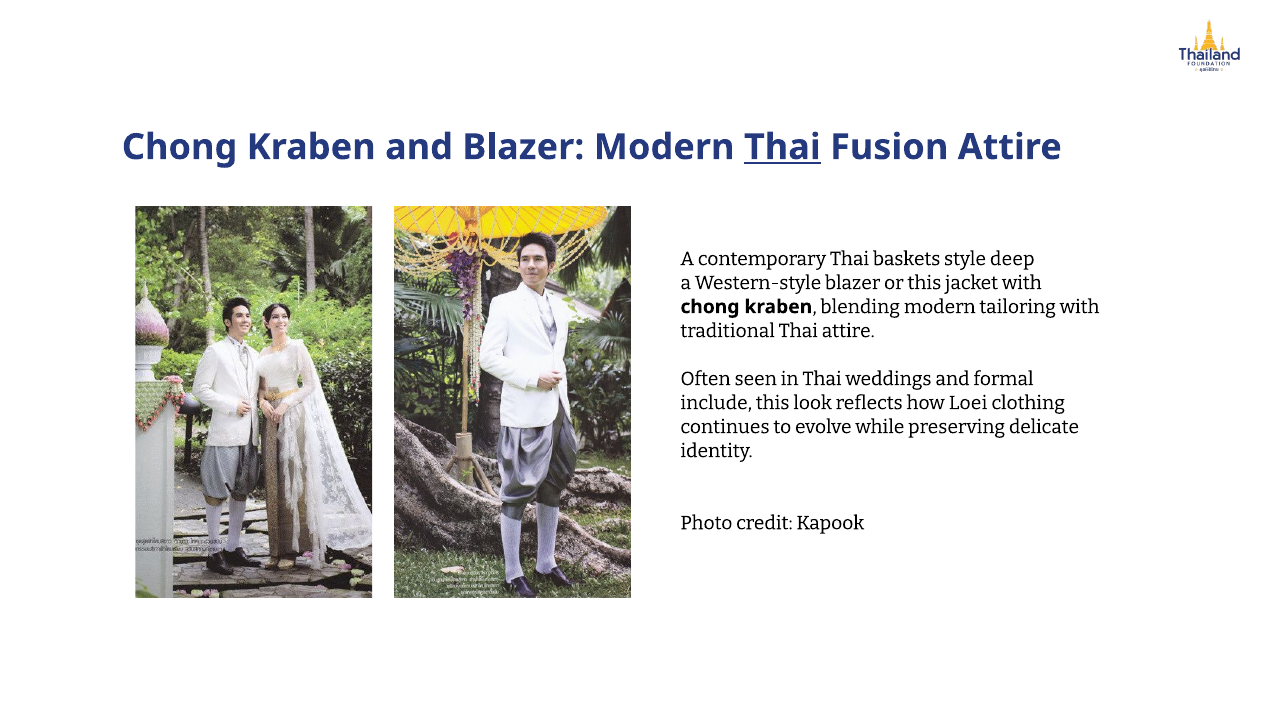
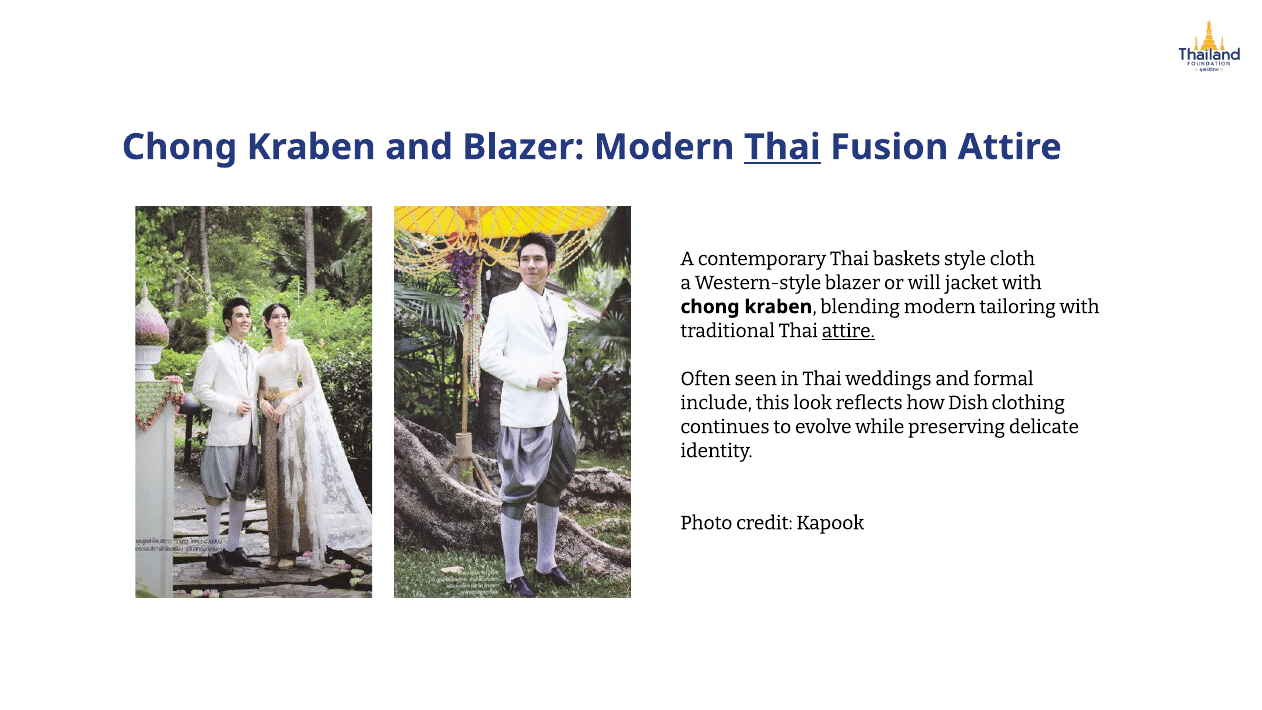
deep: deep -> cloth (1012, 259)
or this: this -> will (924, 283)
attire underline: none -> present (848, 331)
Loei: Loei -> Dish (968, 403)
